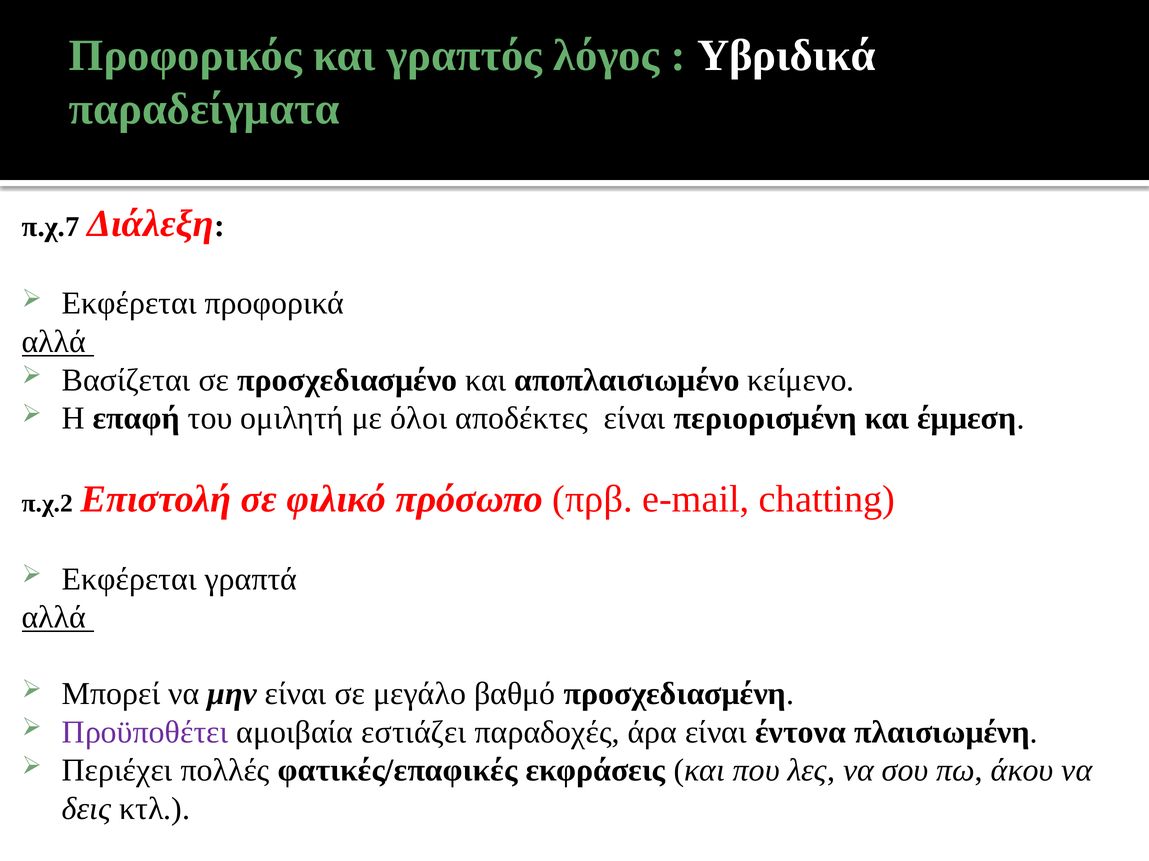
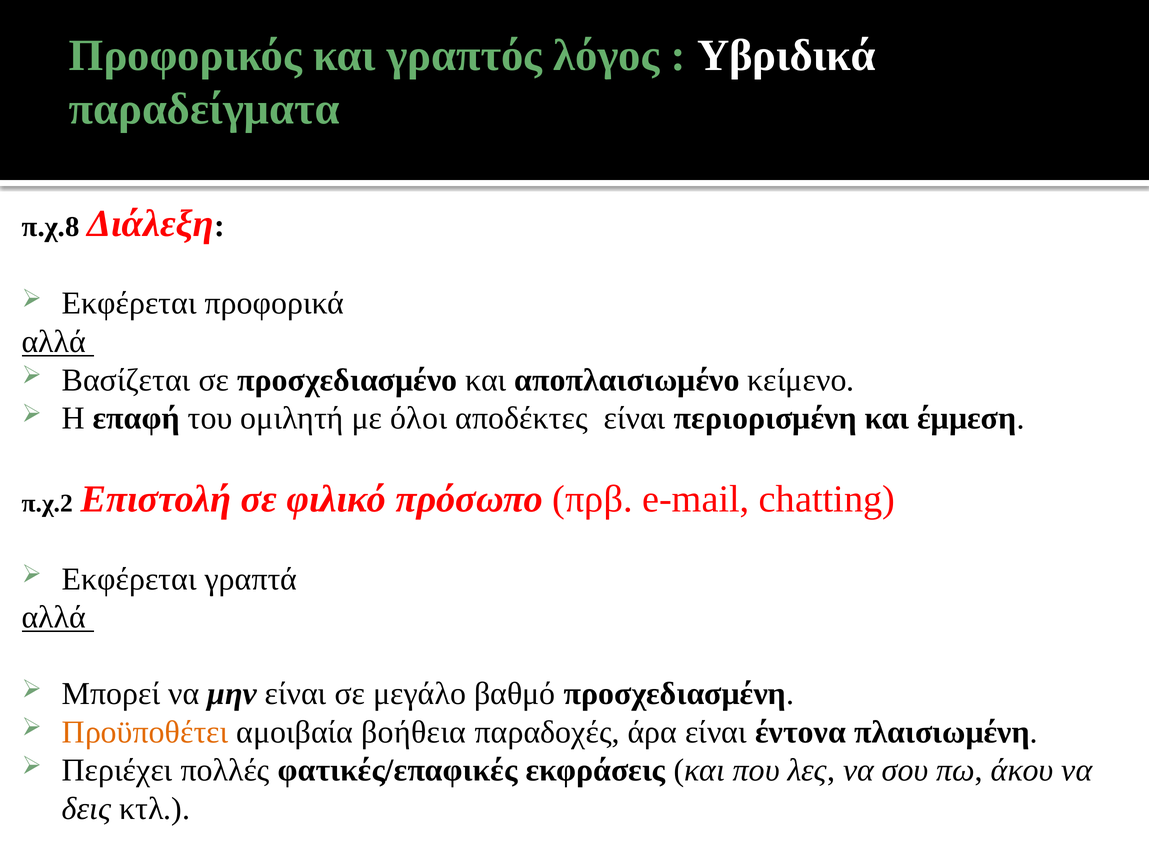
π.χ.7: π.χ.7 -> π.χ.8 (51, 227)
Προϋποθέτει colour: purple -> orange (145, 733)
εστιάζει: εστιάζει -> βοήθεια (414, 733)
